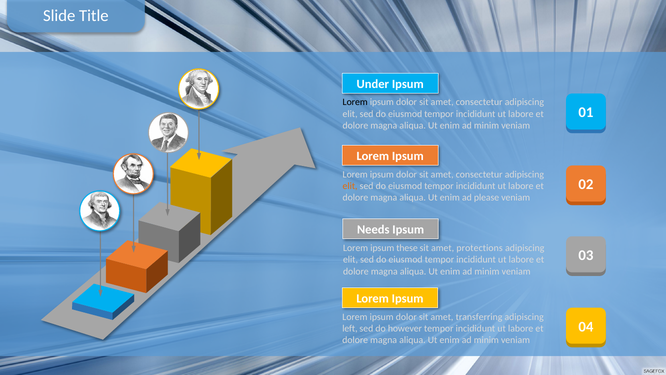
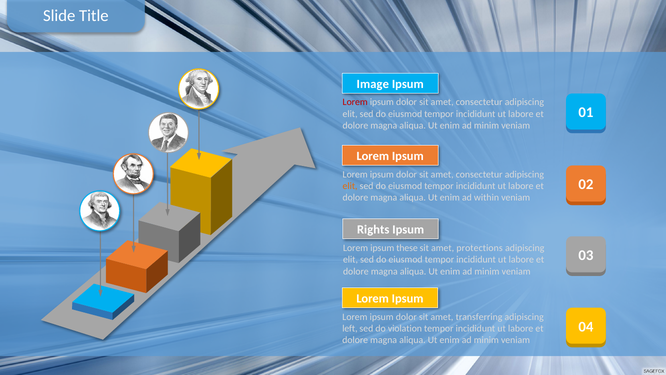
Under: Under -> Image (373, 84)
Lorem colour: black -> red (355, 102)
please: please -> within (486, 197)
Needs: Needs -> Rights (373, 229)
however: however -> violation (405, 328)
